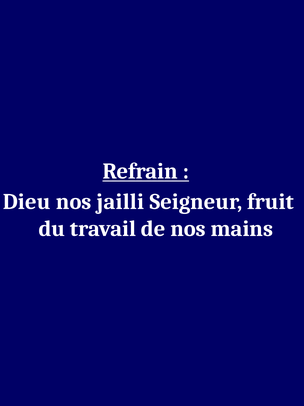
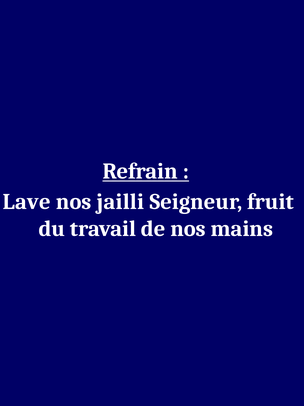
Dieu: Dieu -> Lave (27, 201)
